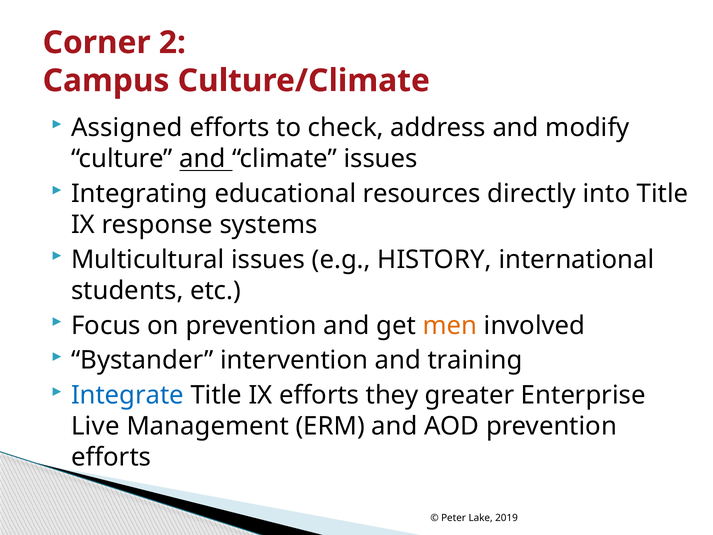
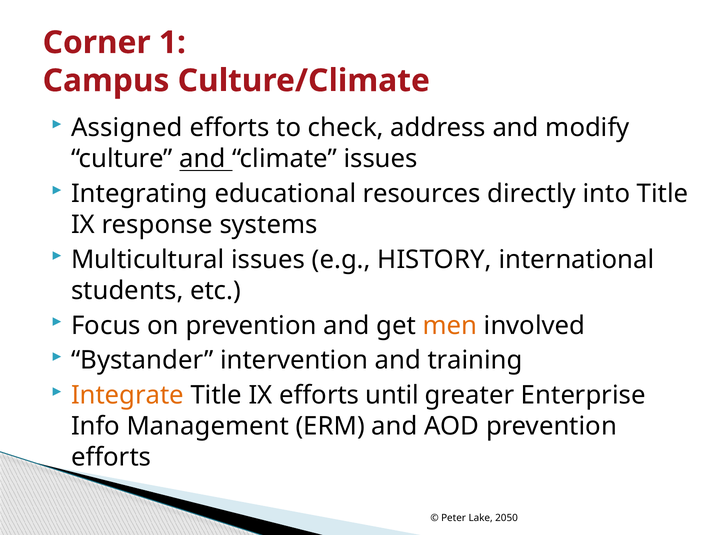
2: 2 -> 1 (172, 43)
Integrate colour: blue -> orange (128, 395)
they: they -> until (392, 395)
Live: Live -> Info (96, 426)
2019: 2019 -> 2050 (507, 518)
